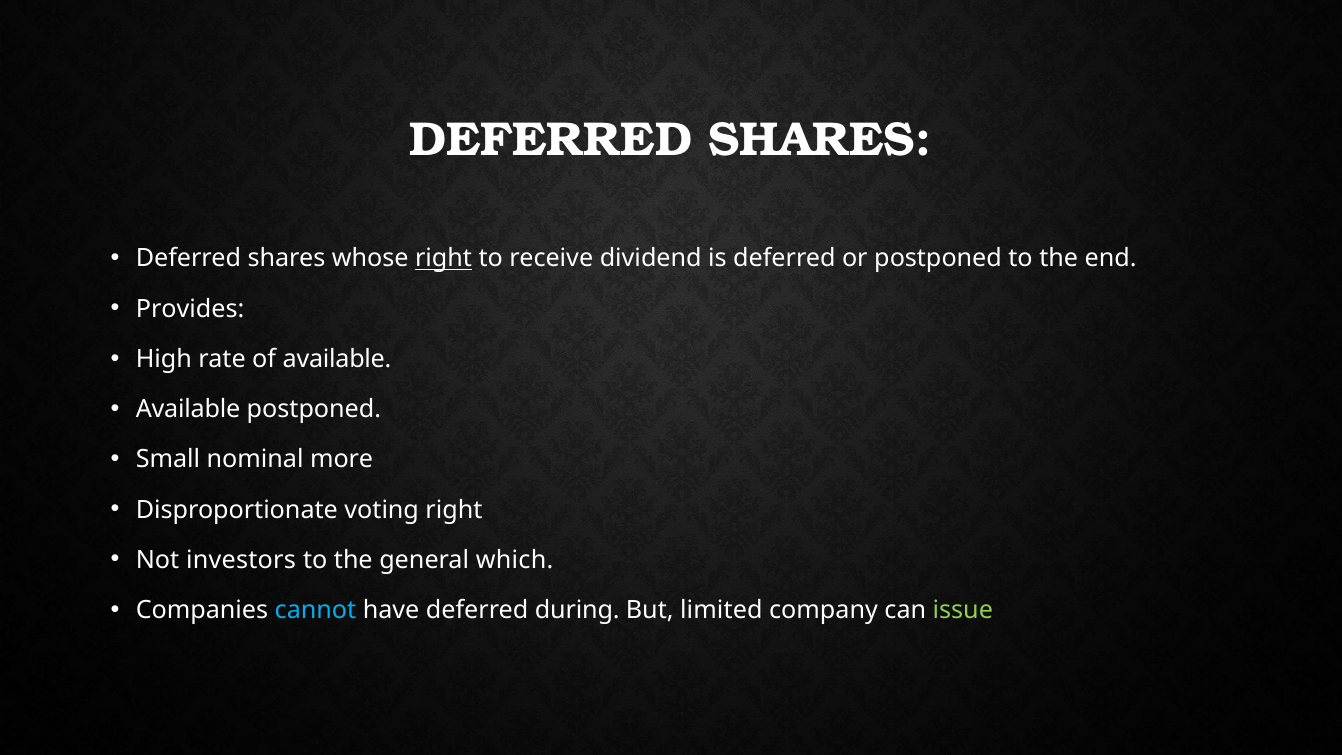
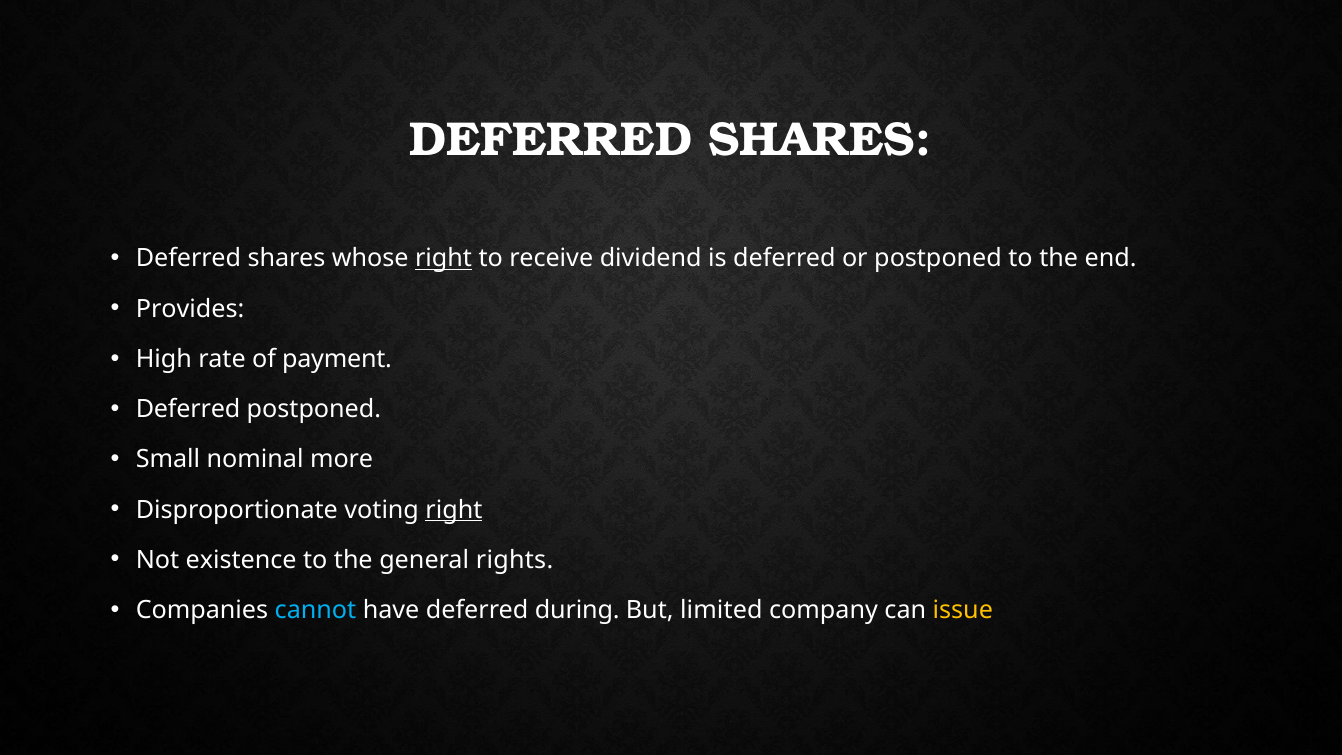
of available: available -> payment (337, 359)
Available: Available -> Deferred (188, 409)
right underline: none -> present (454, 510)
investors: investors -> existence (241, 560)
which: which -> rights (515, 560)
issue colour: light green -> yellow (963, 610)
